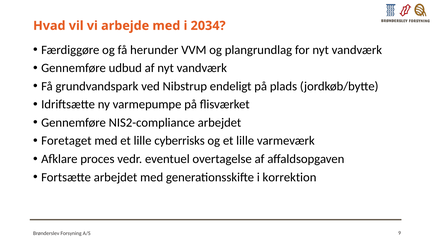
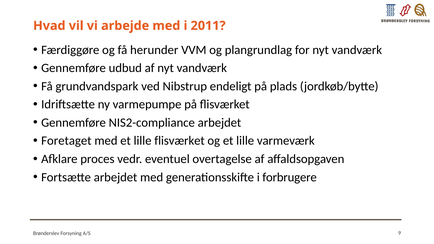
2034: 2034 -> 2011 (208, 26)
lille cyberrisks: cyberrisks -> flisværket (180, 141)
korrektion: korrektion -> forbrugere (290, 177)
